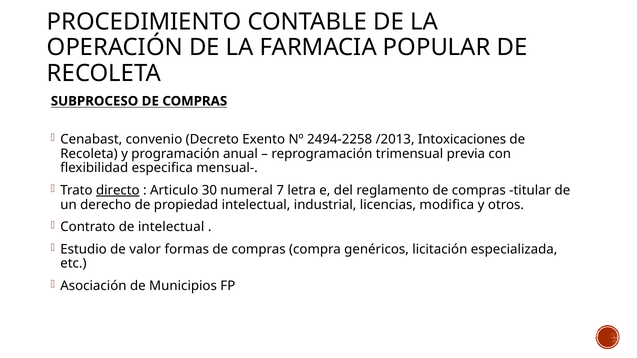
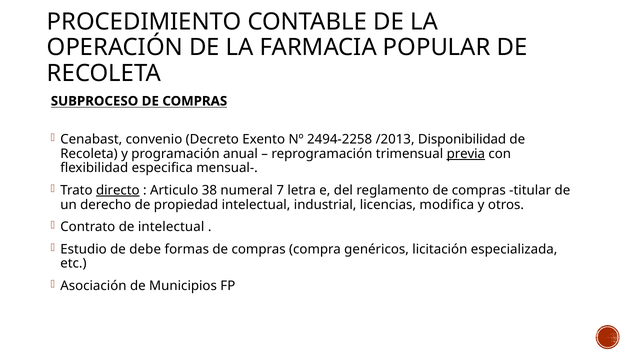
Intoxicaciones: Intoxicaciones -> Disponibilidad (462, 139)
previa underline: none -> present (466, 154)
30: 30 -> 38 (209, 190)
valor: valor -> debe (145, 249)
